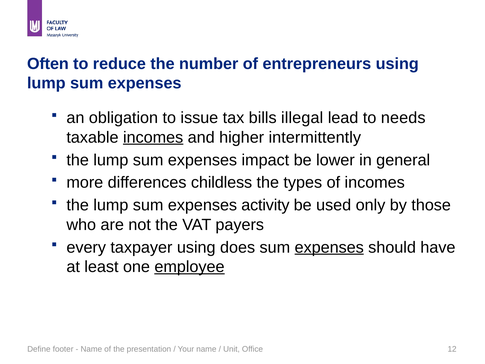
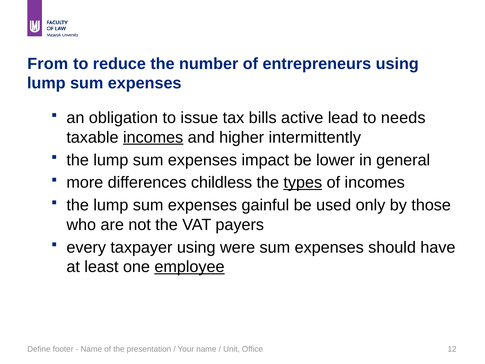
Often: Often -> From (48, 64)
illegal: illegal -> active (302, 118)
types underline: none -> present (303, 183)
activity: activity -> gainful (265, 205)
does: does -> were (238, 247)
expenses underline: present -> none (329, 247)
